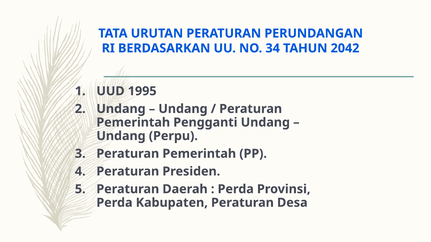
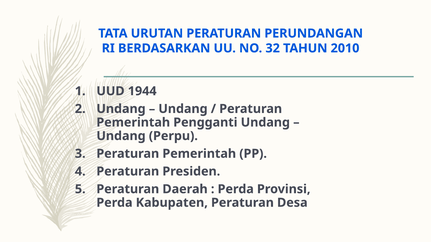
34: 34 -> 32 (273, 48)
2042: 2042 -> 2010 (345, 48)
1995: 1995 -> 1944 (142, 91)
